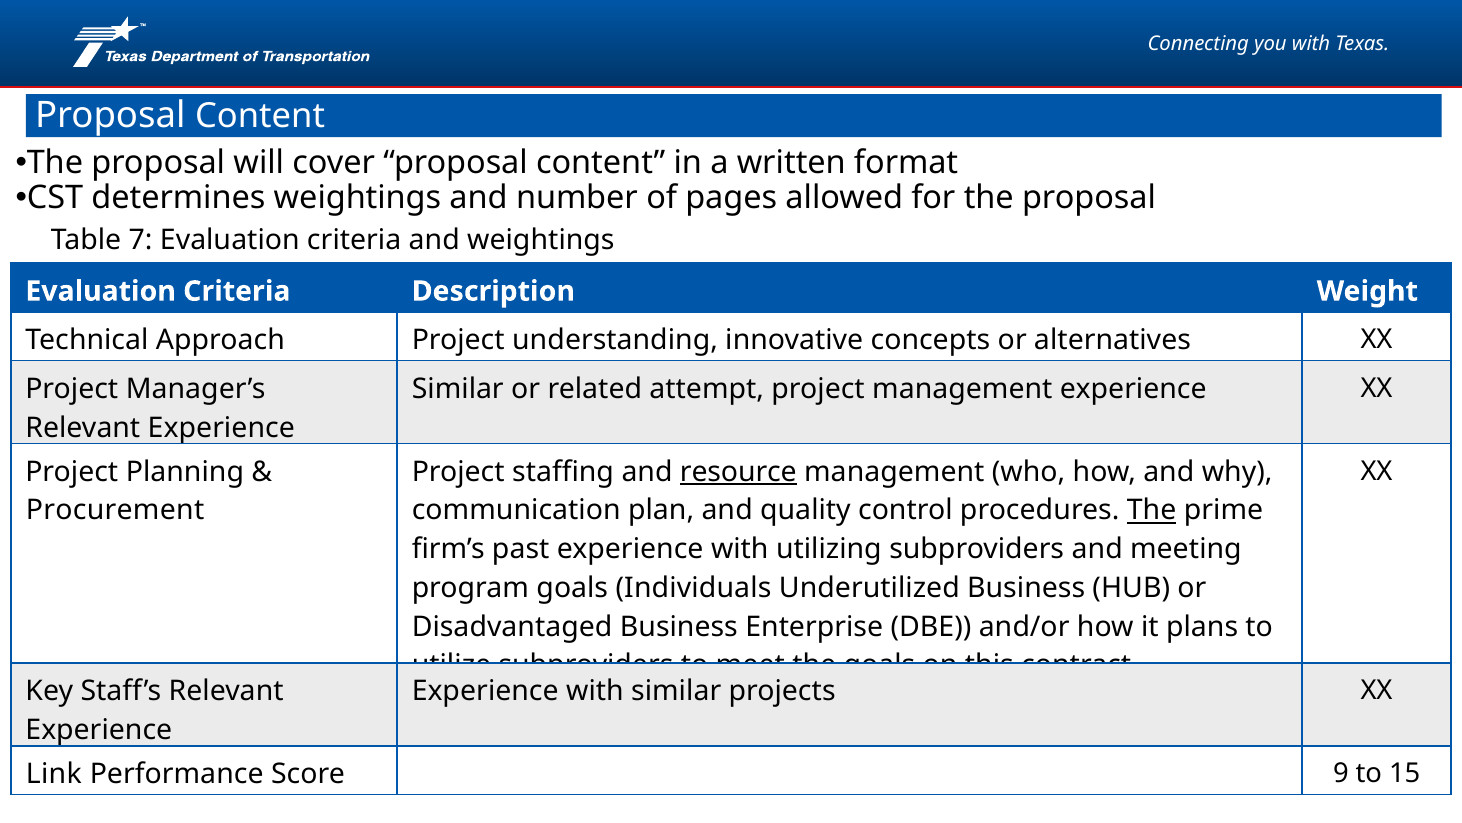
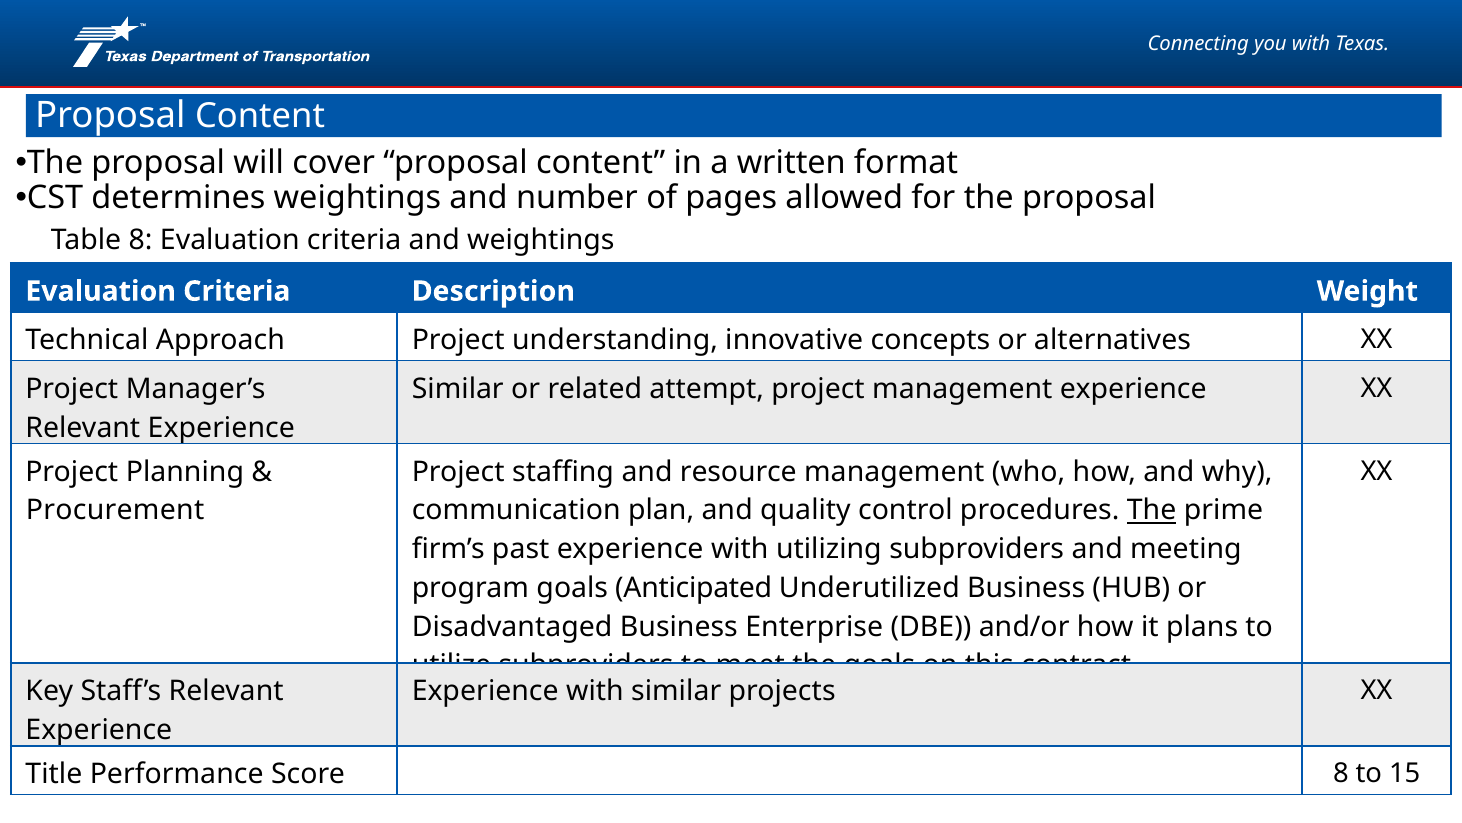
Table 7: 7 -> 8 (140, 240)
resource underline: present -> none (738, 472)
Individuals: Individuals -> Anticipated (694, 588)
Link: Link -> Title (54, 774)
Score 9: 9 -> 8 (1341, 773)
